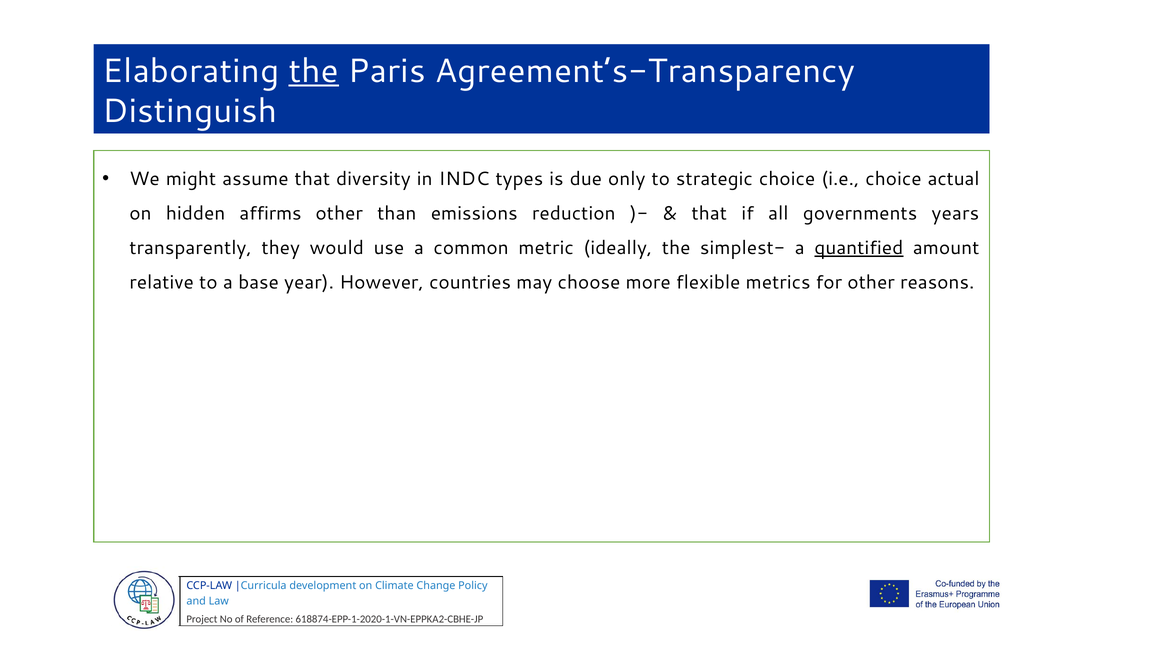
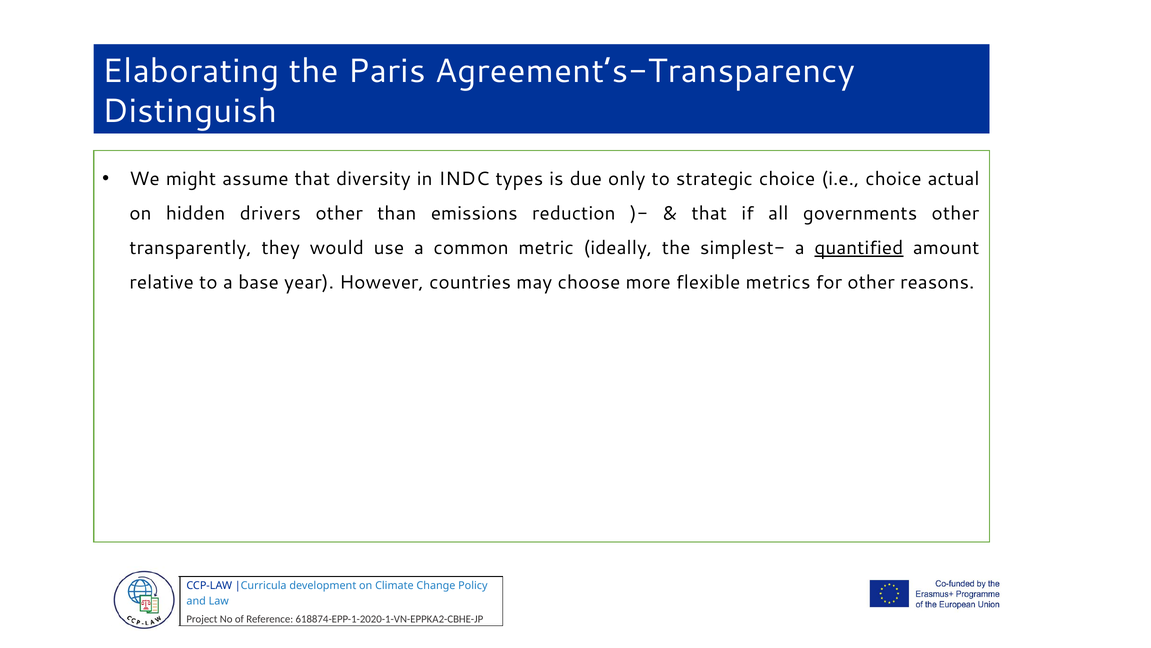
the underline: present -> none (314, 71)
affirms: affirms -> drivers (270, 213)
governments years: years -> other (955, 213)
